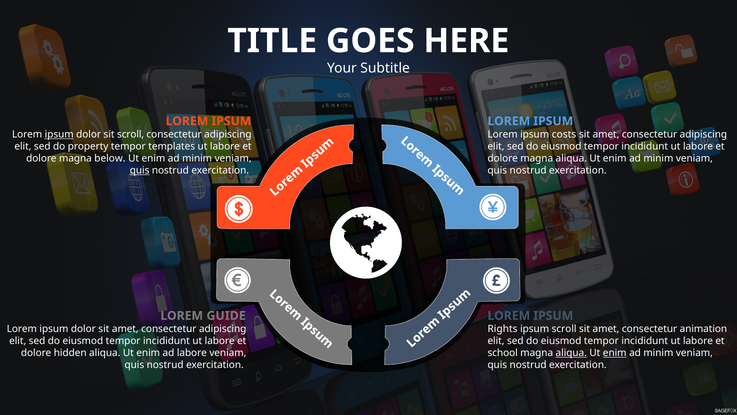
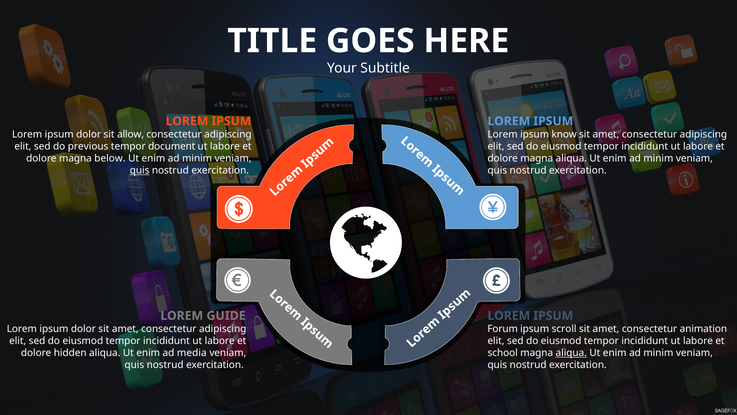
ipsum underline: present -> none (59, 134)
sit scroll: scroll -> allow (131, 134)
costs: costs -> know (564, 134)
property: property -> previous (88, 146)
templates: templates -> document (172, 146)
Rights: Rights -> Forum (503, 329)
ad labore: labore -> media (192, 353)
enim underline: present -> none (615, 353)
